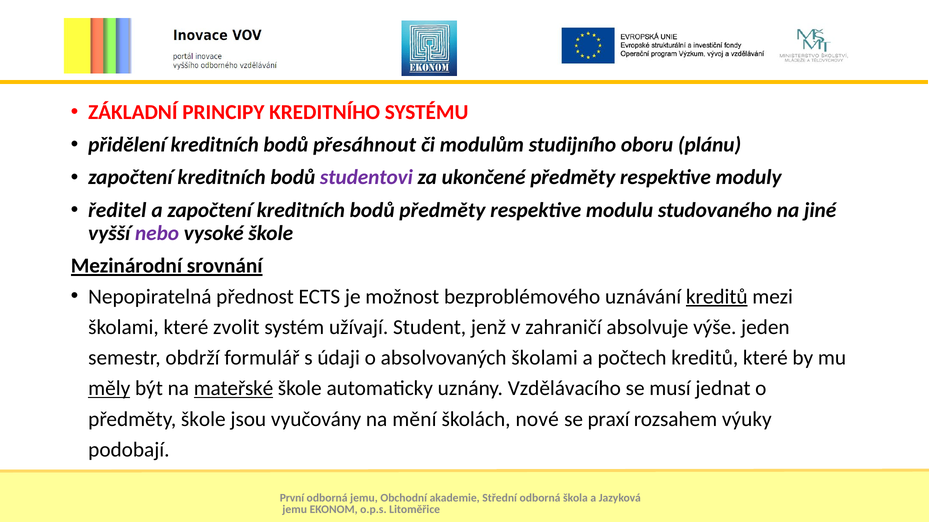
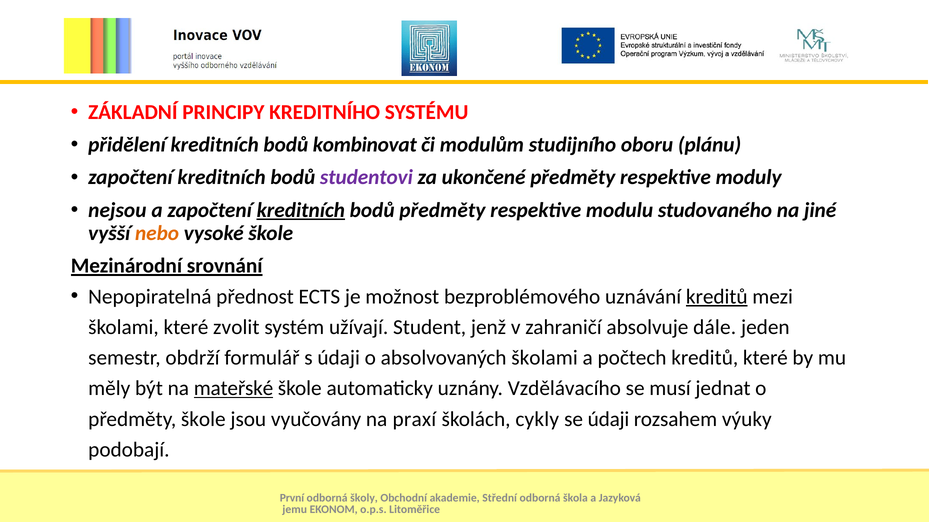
přesáhnout: přesáhnout -> kombinovat (365, 145)
ředitel: ředitel -> nejsou (117, 210)
kreditních underline: none -> present (301, 210)
nebo colour: purple -> orange (157, 233)
výše: výše -> dále (715, 328)
měly underline: present -> none (109, 389)
mění: mění -> praxí (414, 419)
nové: nové -> cykly (537, 419)
se praxí: praxí -> údaji (609, 419)
odborná jemu: jemu -> školy (364, 498)
